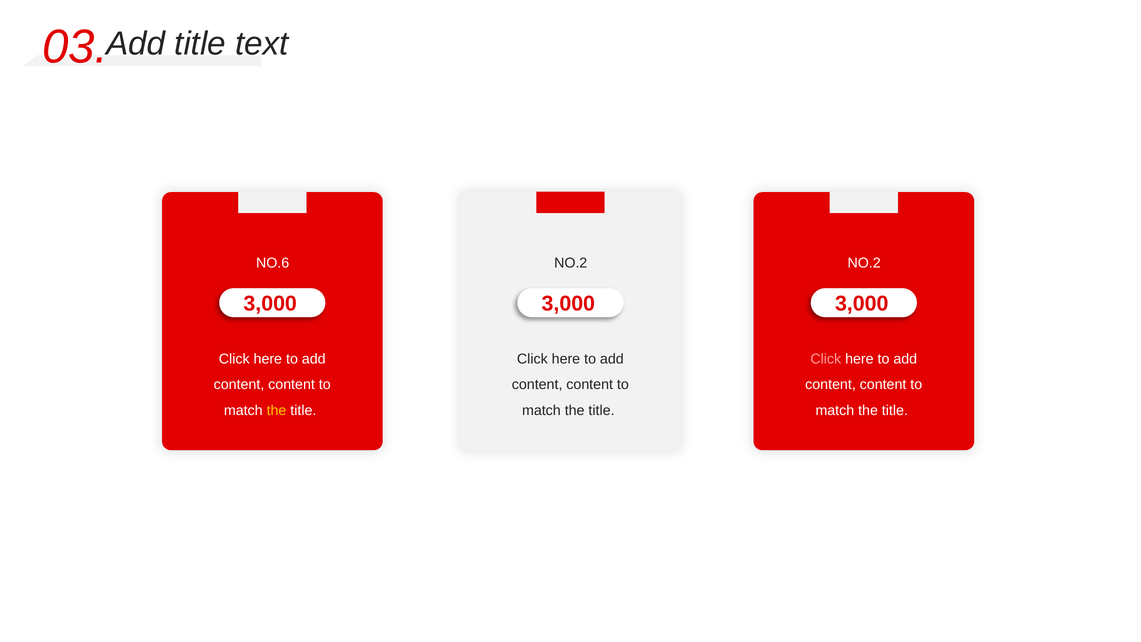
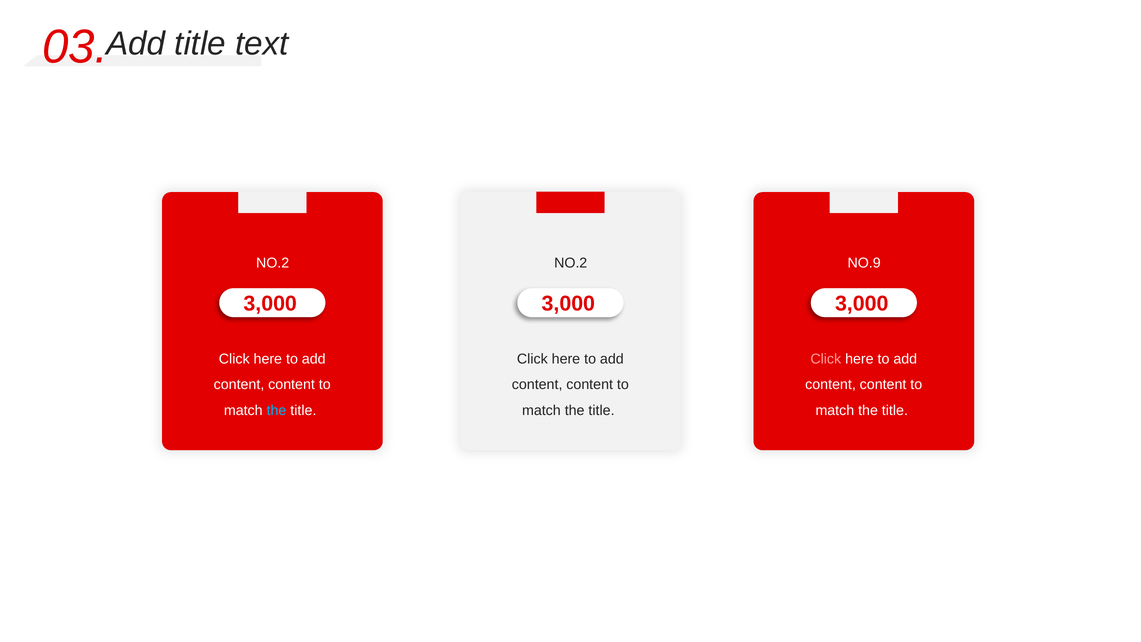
NO.6: NO.6 -> NO.2 (273, 263)
NO.2: NO.2 -> NO.9 (864, 263)
the colour: yellow -> light blue (277, 410)
